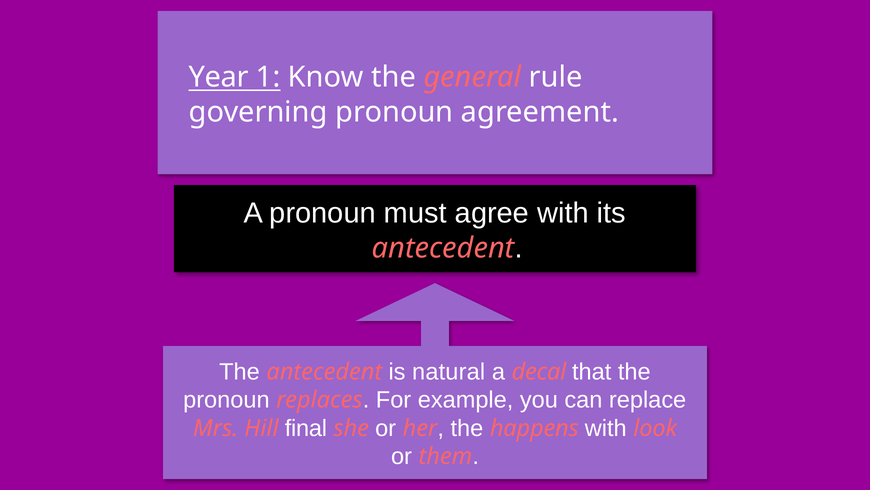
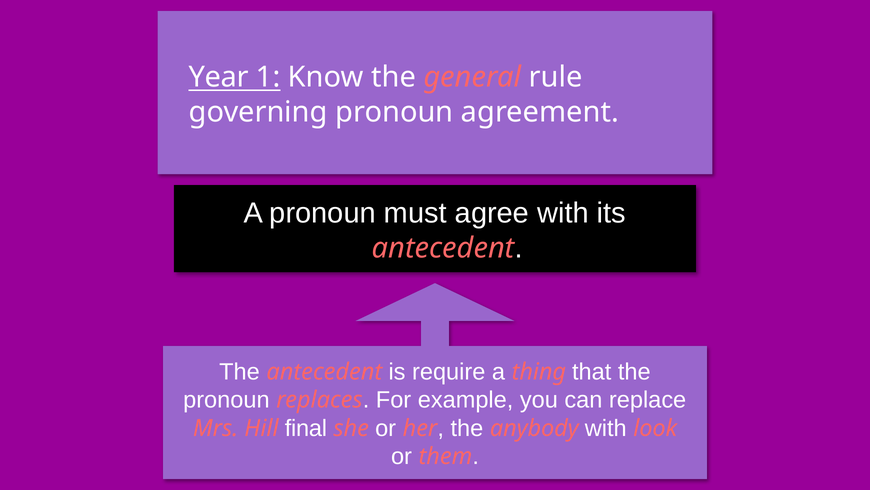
natural: natural -> require (449, 371)
decal: decal -> thing (539, 371)
happens: happens -> anybody (534, 428)
